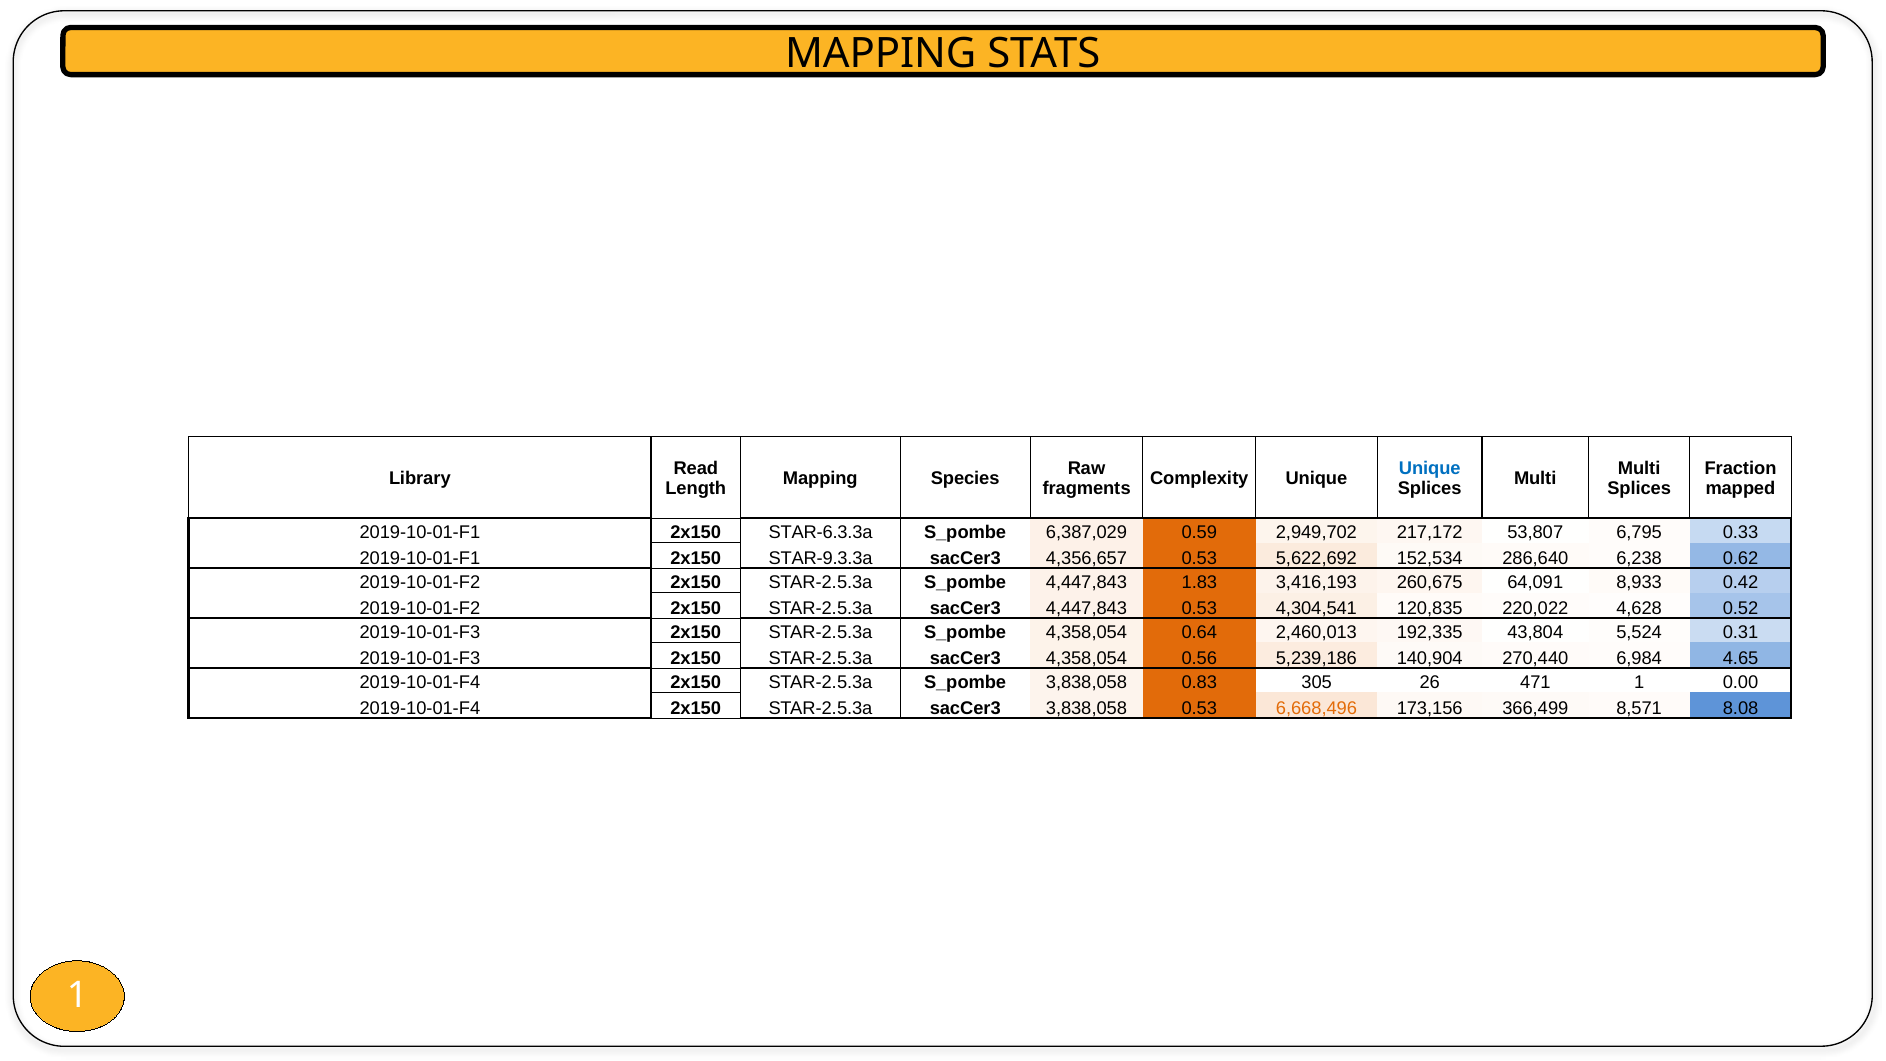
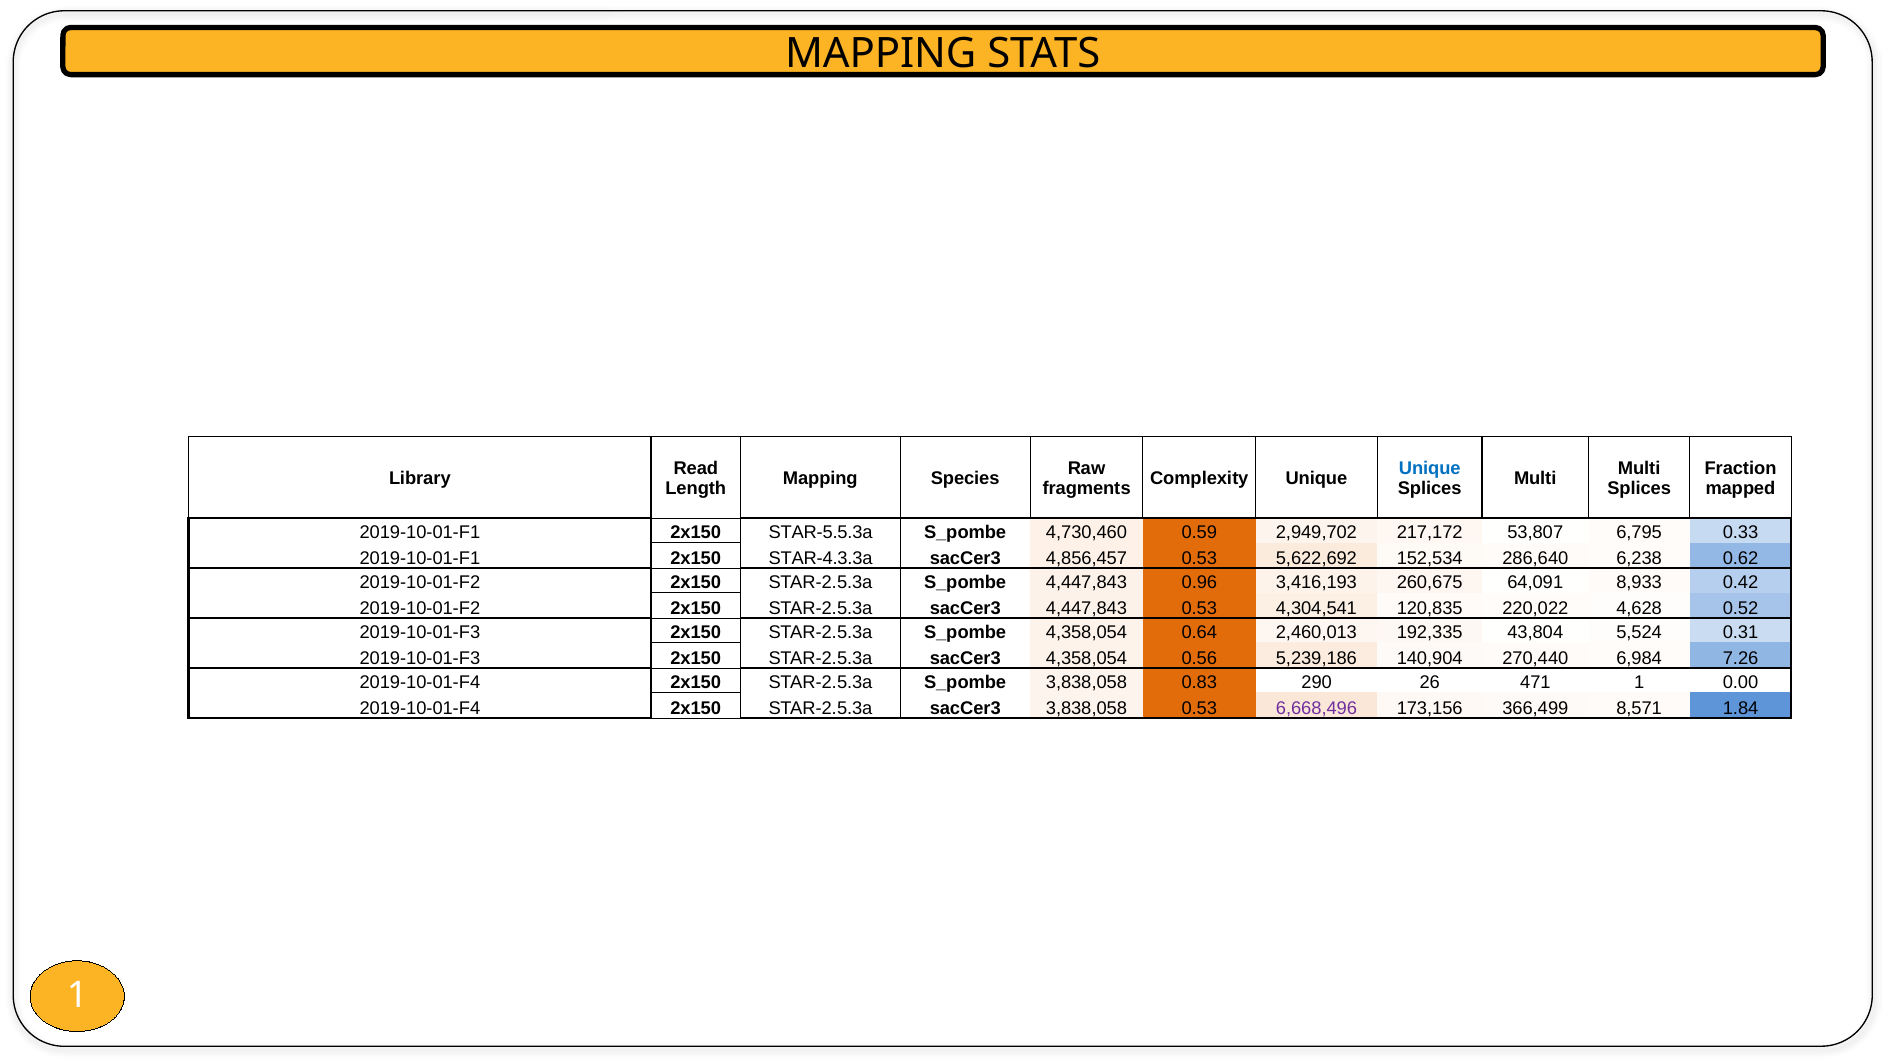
STAR-6.3.3a: STAR-6.3.3a -> STAR-5.5.3a (821, 533)
6,387,029: 6,387,029 -> 4,730,460 (1087, 533)
STAR-9.3.3a: STAR-9.3.3a -> STAR-4.3.3a (821, 558)
4,356,657: 4,356,657 -> 4,856,457 (1087, 558)
1.83: 1.83 -> 0.96 (1199, 583)
4.65: 4.65 -> 7.26 (1741, 658)
305: 305 -> 290 (1317, 683)
6,668,496 colour: orange -> purple (1316, 708)
8.08: 8.08 -> 1.84 (1741, 708)
